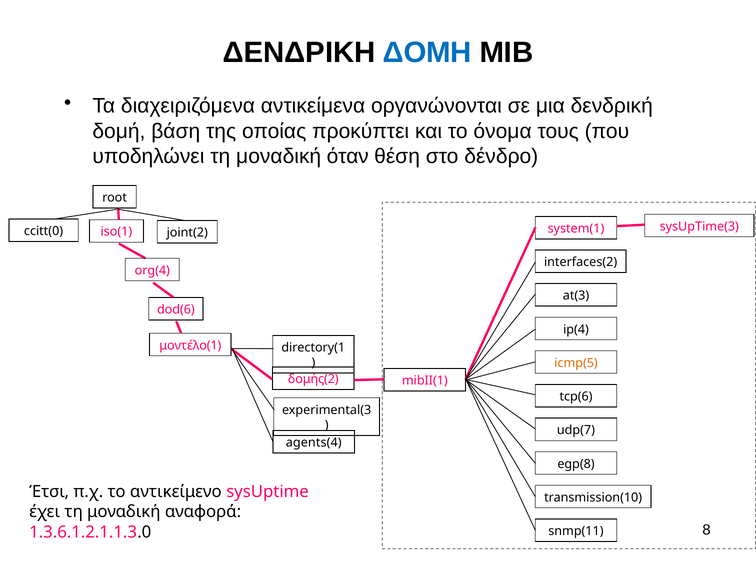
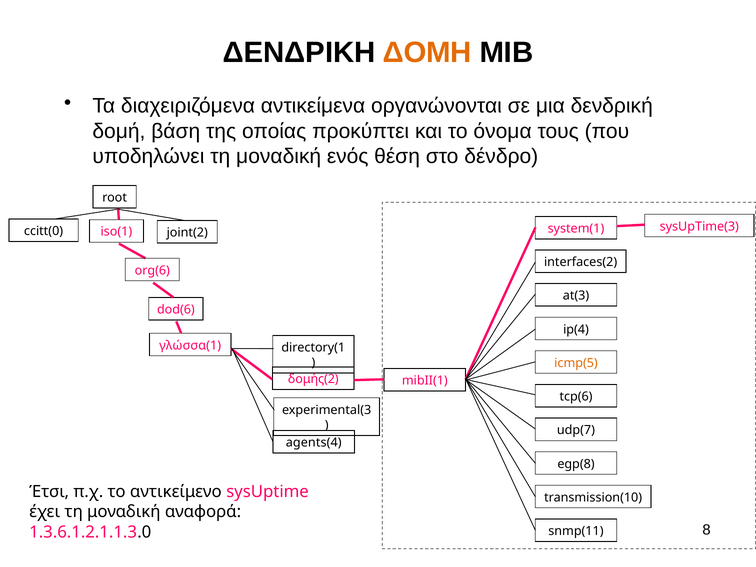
ΔΟΜΗ colour: blue -> orange (427, 52)
όταν: όταν -> ενός (348, 156)
org(4: org(4 -> org(6 (152, 270)
μοντέλο(1: μοντέλο(1 -> γλώσσα(1 (190, 345)
